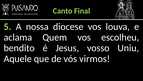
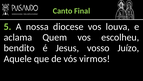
Uniu: Uniu -> Juízo (128, 48)
